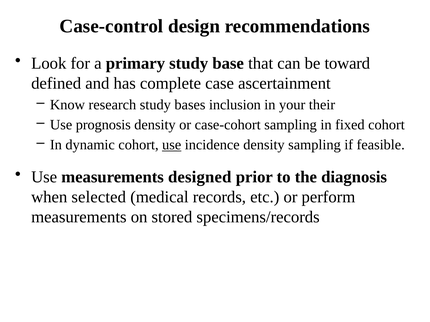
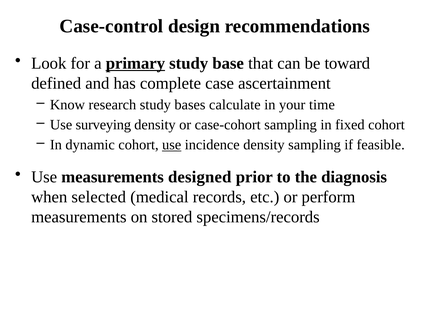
primary underline: none -> present (135, 64)
inclusion: inclusion -> calculate (235, 105)
their: their -> time (322, 105)
prognosis: prognosis -> surveying (103, 125)
